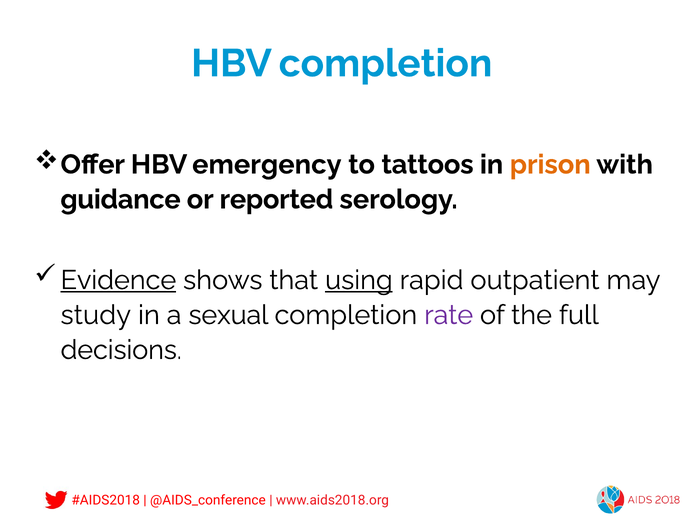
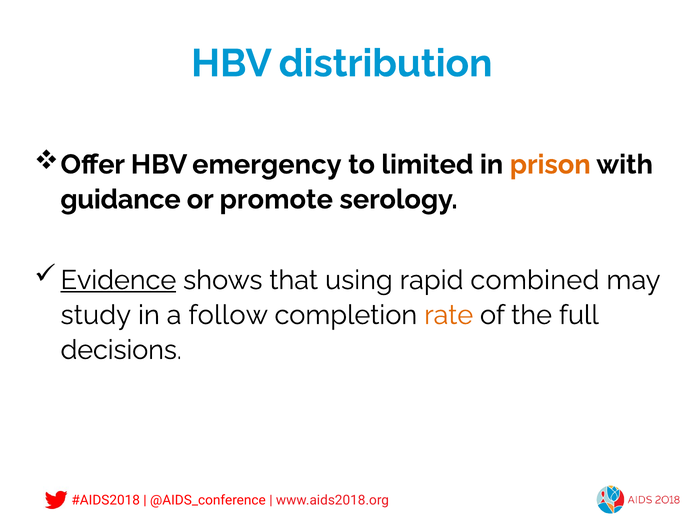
HBV completion: completion -> distribution (386, 64)
tattoos: tattoos -> limited (427, 165)
reported: reported -> promote (276, 200)
using underline: present -> none (359, 280)
outpatient: outpatient -> combined (535, 280)
sexual: sexual -> follow (228, 315)
rate colour: purple -> orange (449, 315)
